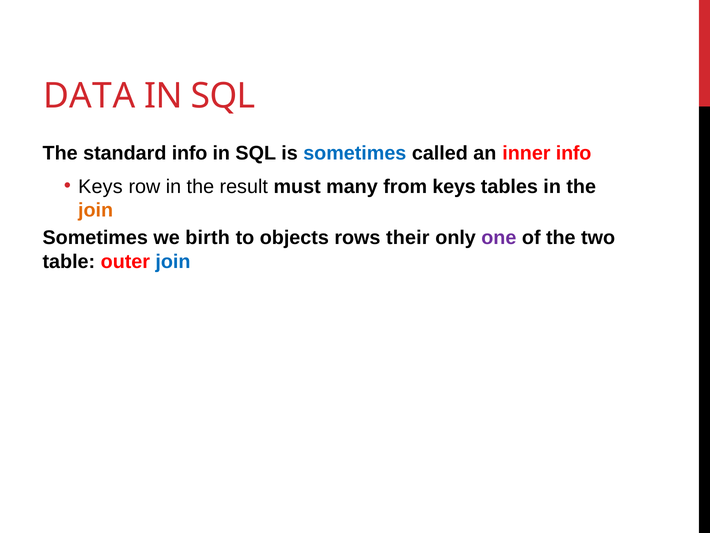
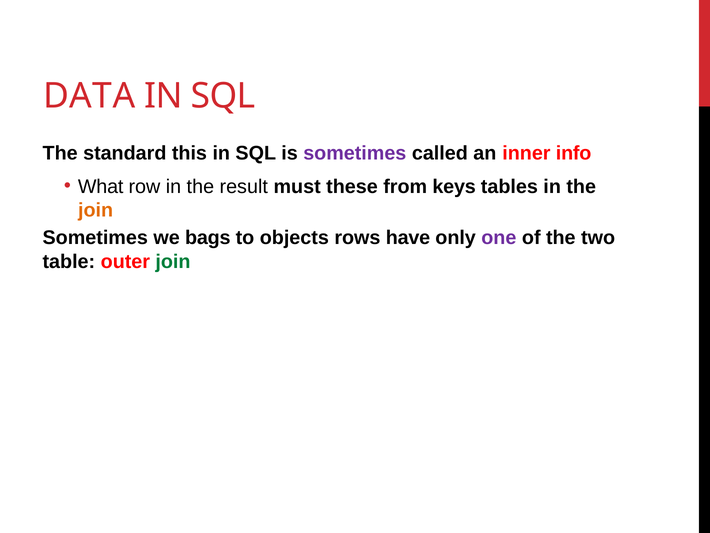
standard info: info -> this (189, 153)
sometimes colour: blue -> purple (355, 153)
Keys: Keys -> What (101, 186)
many: many -> these (352, 186)
birth: birth -> bags (208, 238)
their: their -> have (408, 238)
join colour: blue -> green (173, 261)
